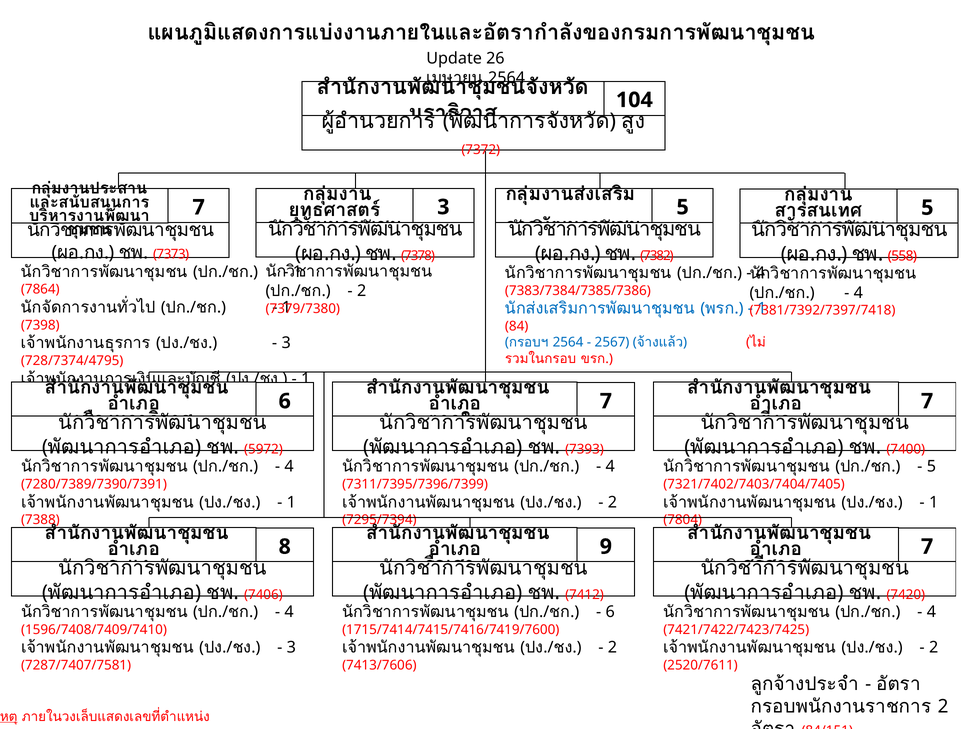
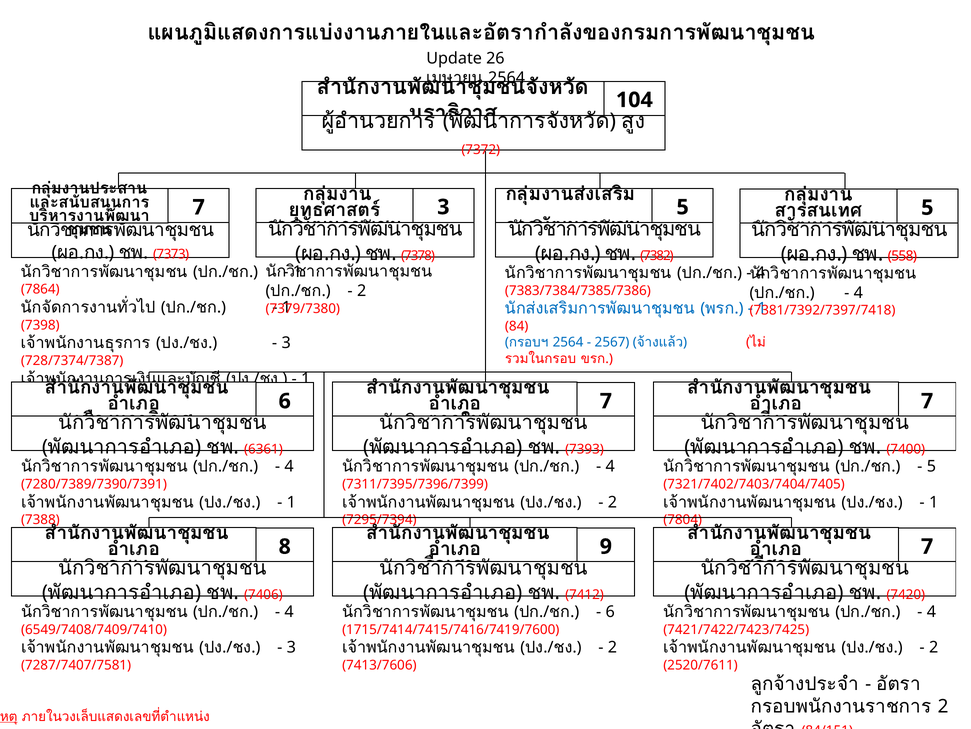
728/7374/4795: 728/7374/4795 -> 728/7374/7387 (72, 360)
5972: 5972 -> 6361 (263, 449)
1596/7408/7409/7410: 1596/7408/7409/7410 -> 6549/7408/7409/7410 (94, 629)
